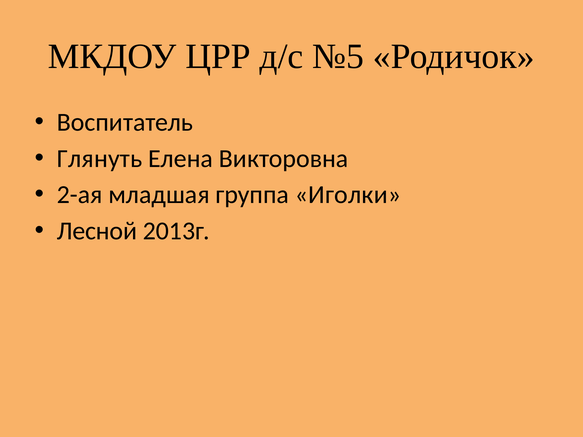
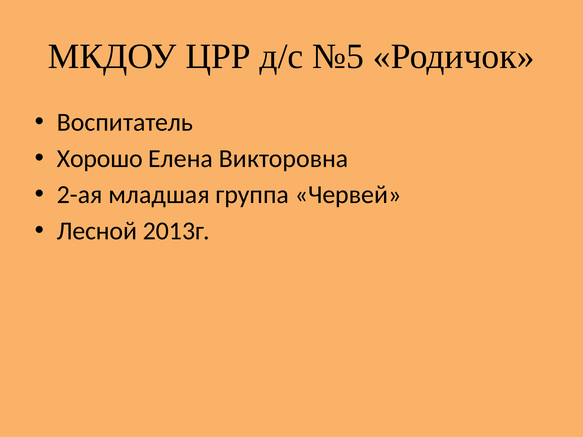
Глянуть: Глянуть -> Хорошо (100, 159)
Иголки: Иголки -> Червей (348, 195)
